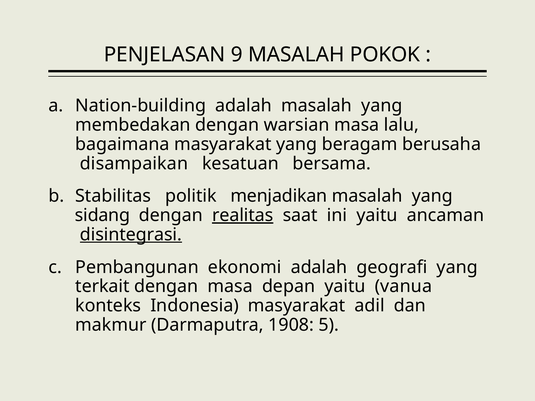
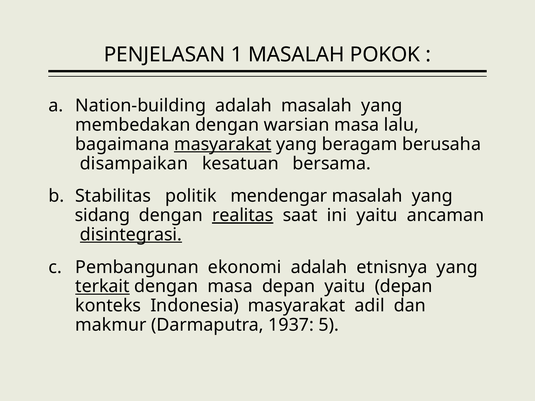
9: 9 -> 1 (237, 55)
masyarakat underline: none -> present (223, 144)
menjadikan: menjadikan -> mendengar (279, 196)
geografi: geografi -> etnisnya (392, 267)
terkait underline: none -> present (102, 287)
yaitu vanua: vanua -> depan (404, 287)
1908: 1908 -> 1937 (291, 325)
